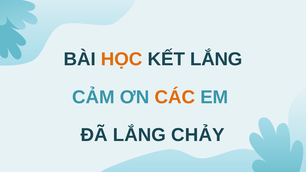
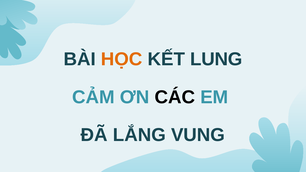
KẾT LẮNG: LẮNG -> LUNG (216, 59)
CÁC colour: orange -> black (175, 97)
CHẢY: CHẢY -> VUNG (198, 135)
